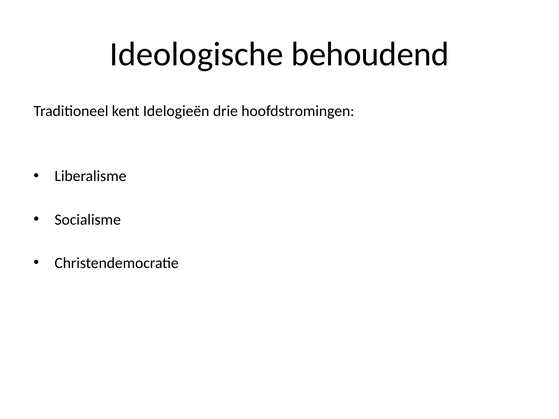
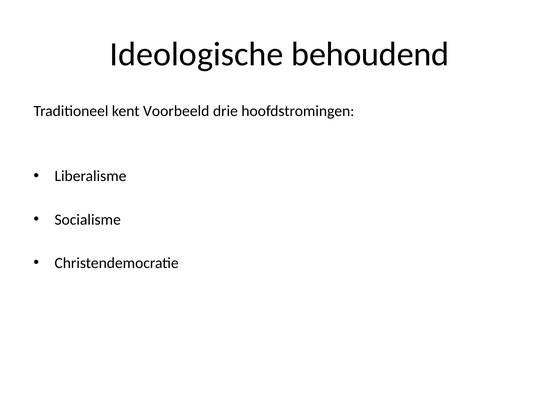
Idelogieën: Idelogieën -> Voorbeeld (176, 111)
